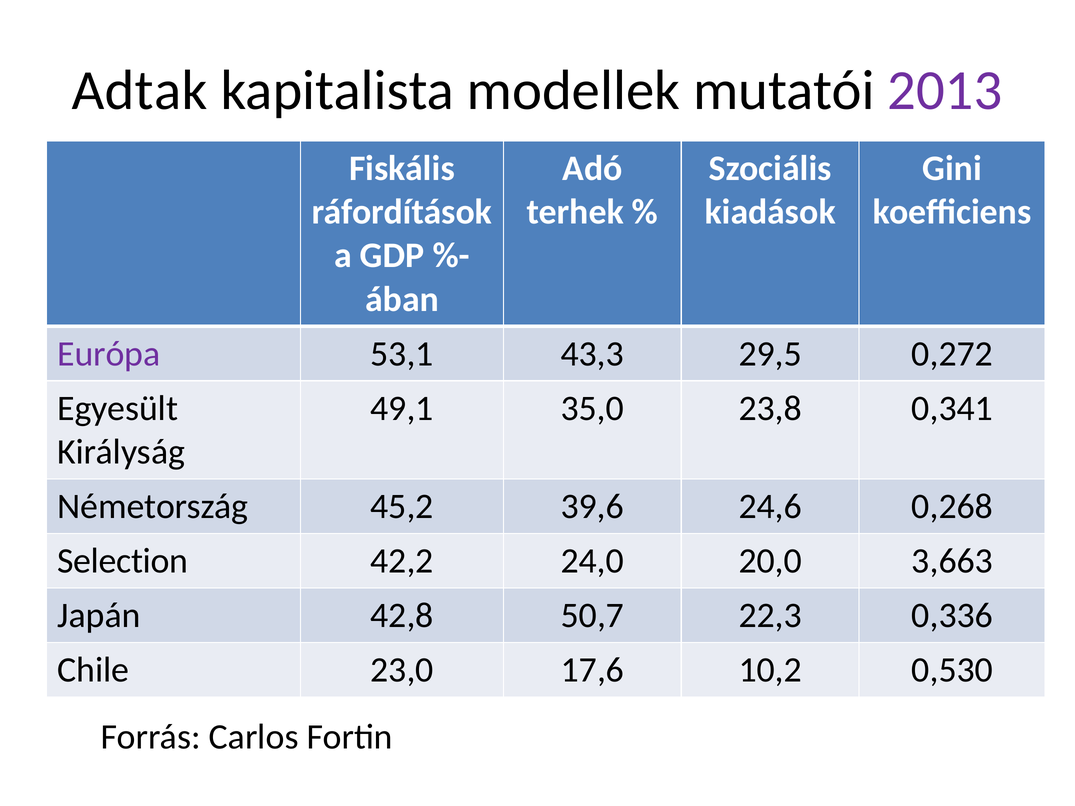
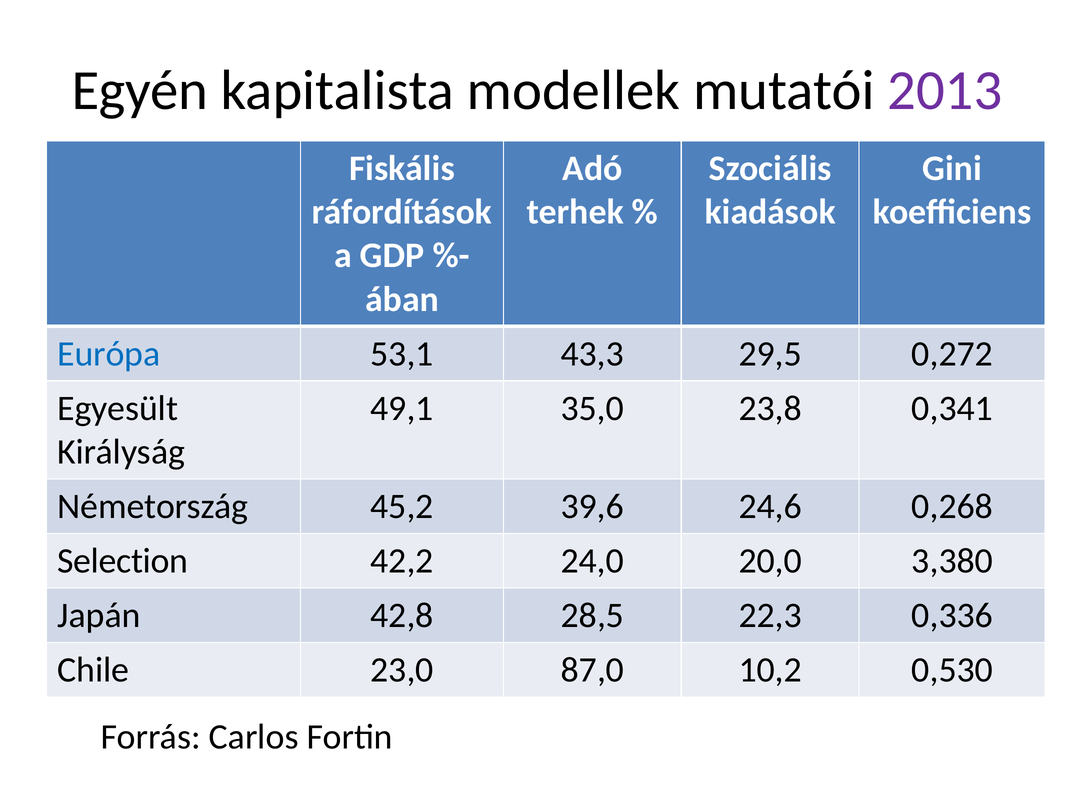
Adtak: Adtak -> Egyén (140, 90)
Európa colour: purple -> blue (109, 354)
3,663: 3,663 -> 3,380 (952, 561)
50,7: 50,7 -> 28,5 (592, 616)
17,6: 17,6 -> 87,0 (592, 670)
